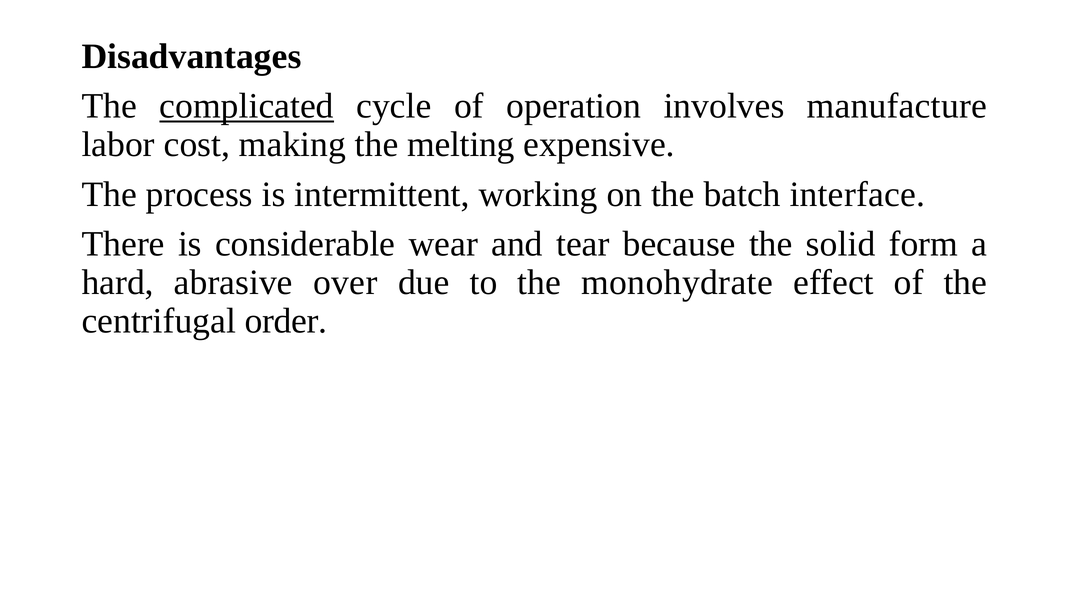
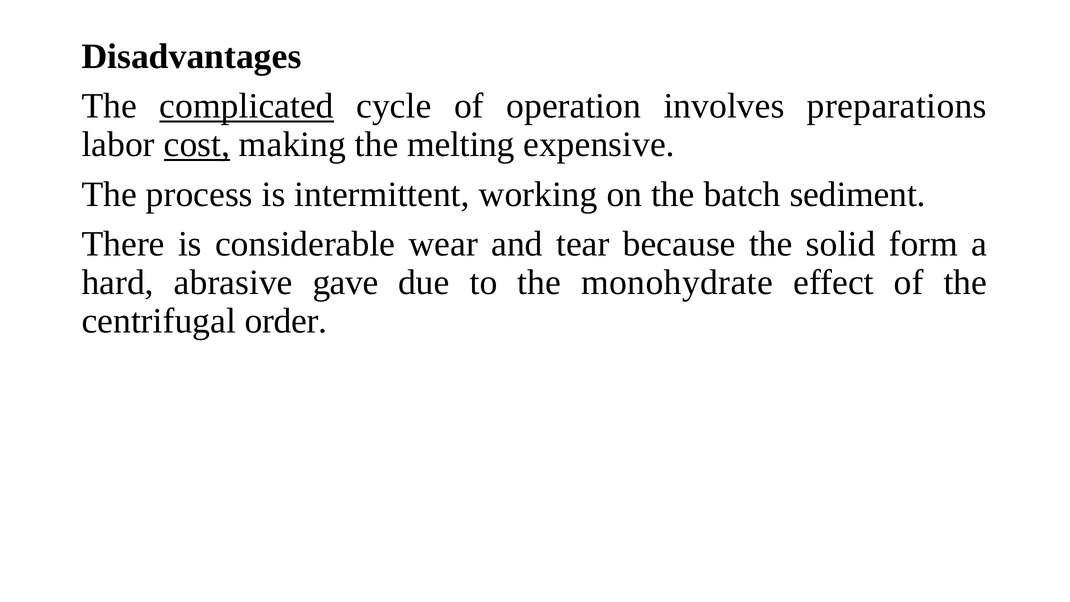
manufacture: manufacture -> preparations (897, 106)
cost underline: none -> present (197, 145)
interface: interface -> sediment (858, 194)
over: over -> gave (346, 282)
